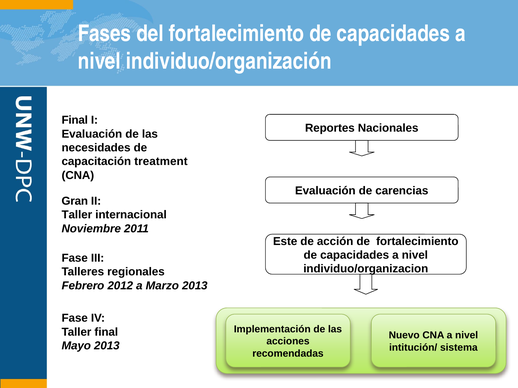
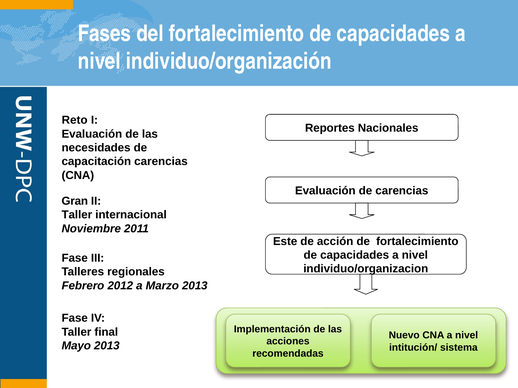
Final: Final -> Reto (75, 120)
capacitación treatment: treatment -> carencias (161, 162)
